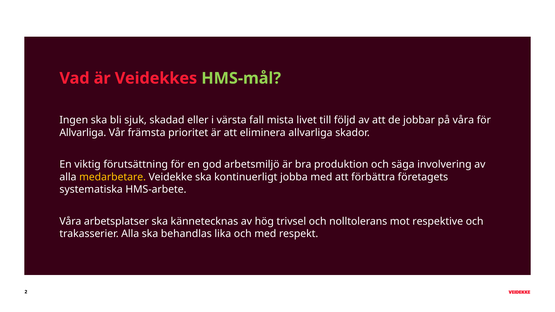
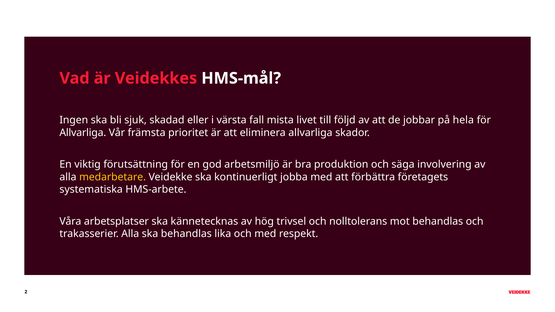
HMS-mål colour: light green -> white (241, 78)
på våra: våra -> hela (463, 120)
mot respektive: respektive -> behandlas (438, 222)
